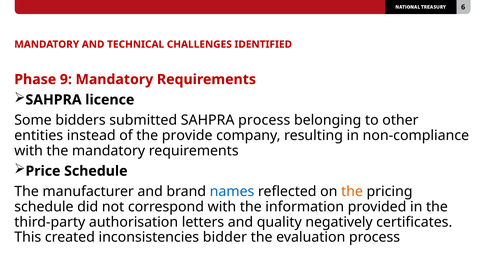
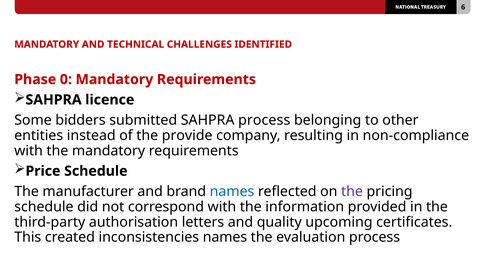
9: 9 -> 0 (66, 79)
the colour: orange -> purple (352, 191)
negatively: negatively -> upcoming (339, 222)
inconsistencies bidder: bidder -> names (225, 237)
